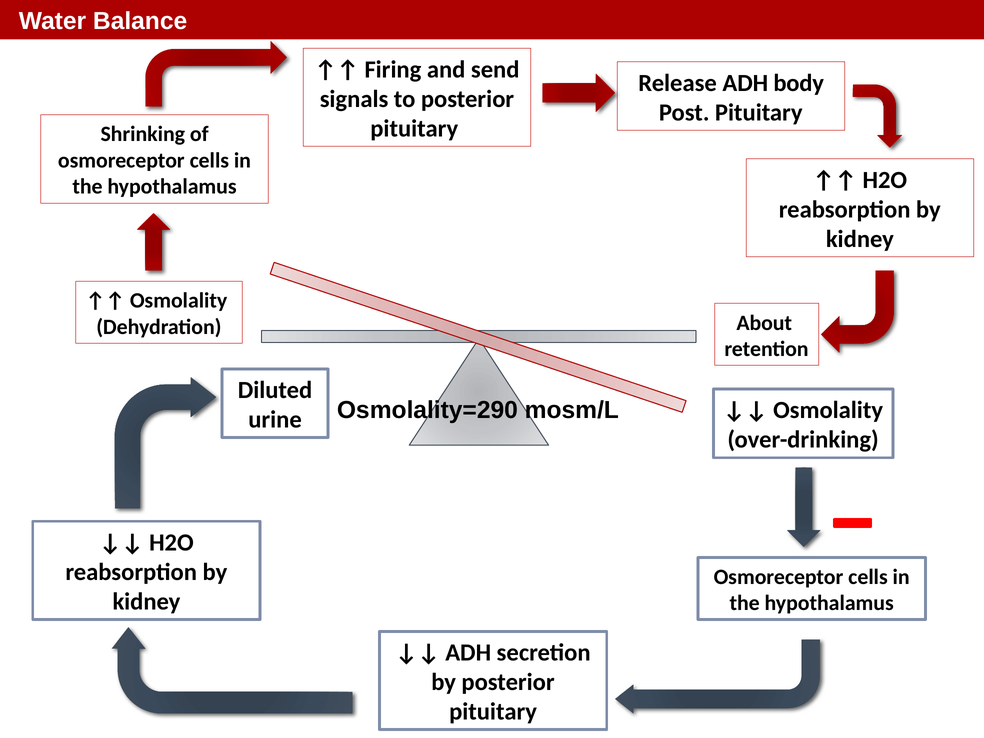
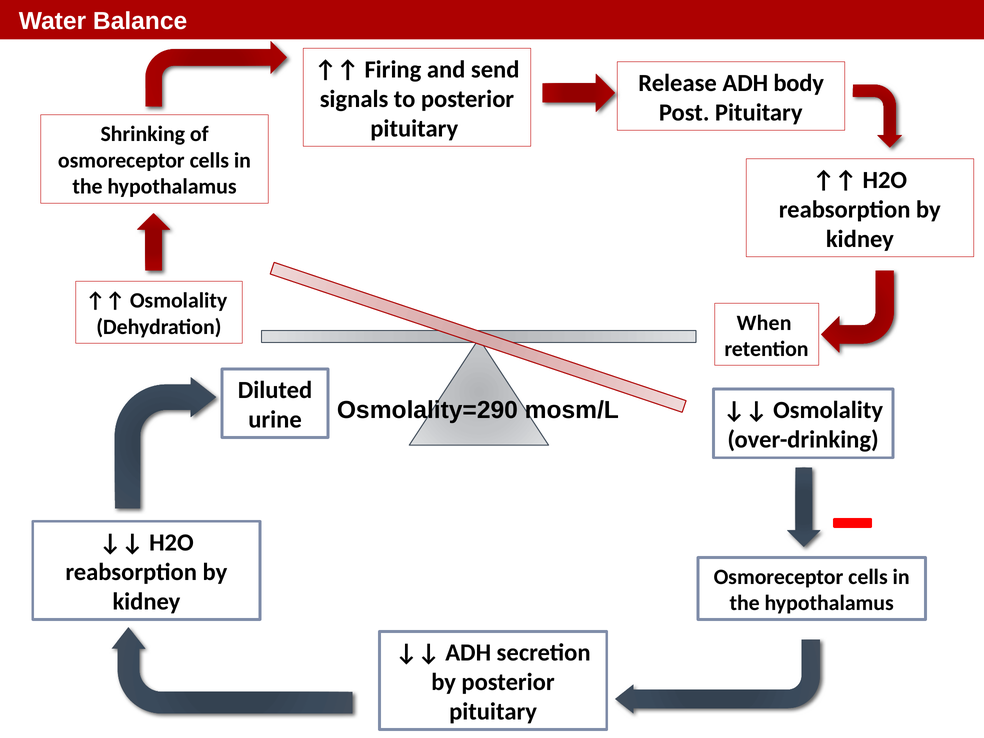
About: About -> When (764, 323)
